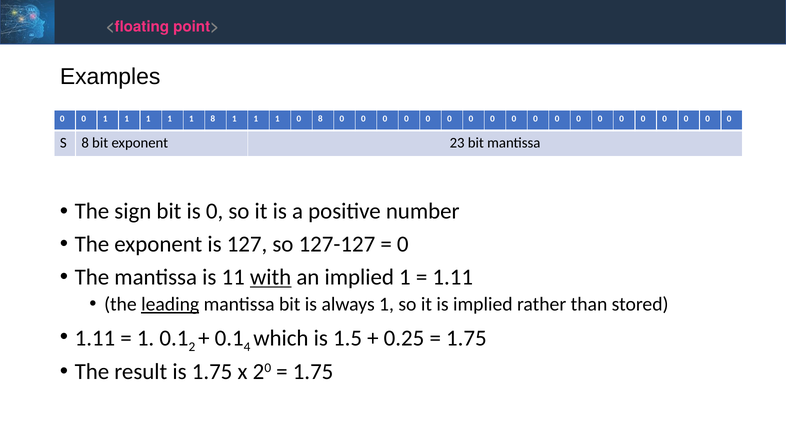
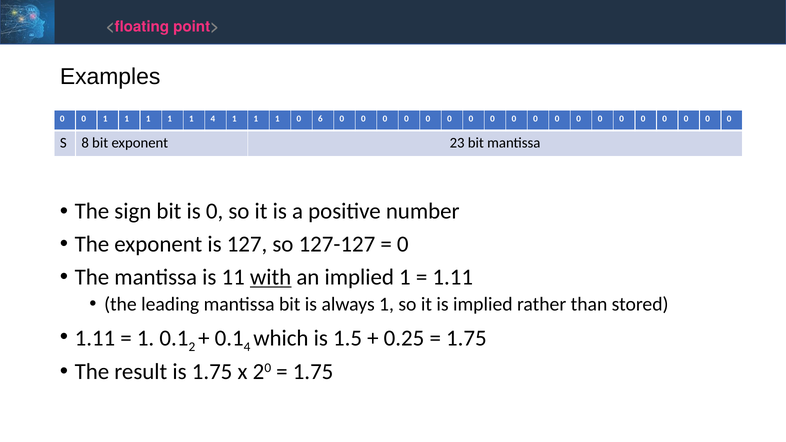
1 8: 8 -> 4 (213, 119)
0 8: 8 -> 6 (320, 119)
leading underline: present -> none (170, 304)
